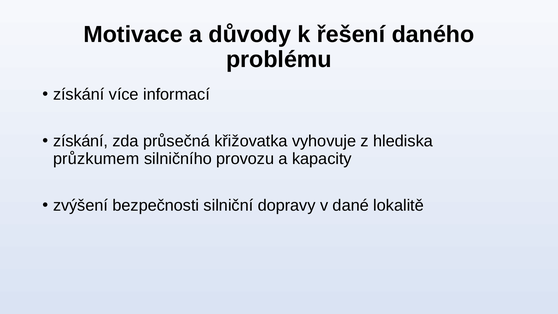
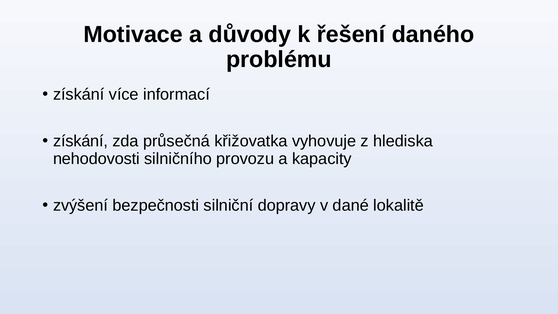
průzkumem: průzkumem -> nehodovosti (96, 159)
